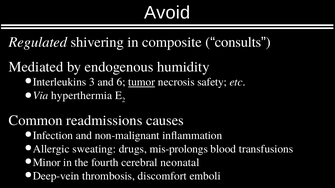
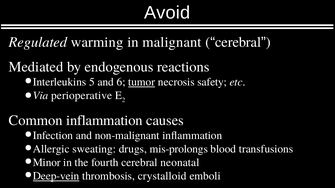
shivering: shivering -> warming (97, 42)
composite: composite -> malignant (172, 42)
consults: consults -> cerebral (238, 42)
humidity: humidity -> reactions (183, 67)
3: 3 -> 5 (92, 82)
hyperthermia: hyperthermia -> perioperative (82, 96)
Common readmissions: readmissions -> inflammation (104, 121)
Deep-vein underline: none -> present (56, 176)
discomfort: discomfort -> crystalloid (162, 176)
